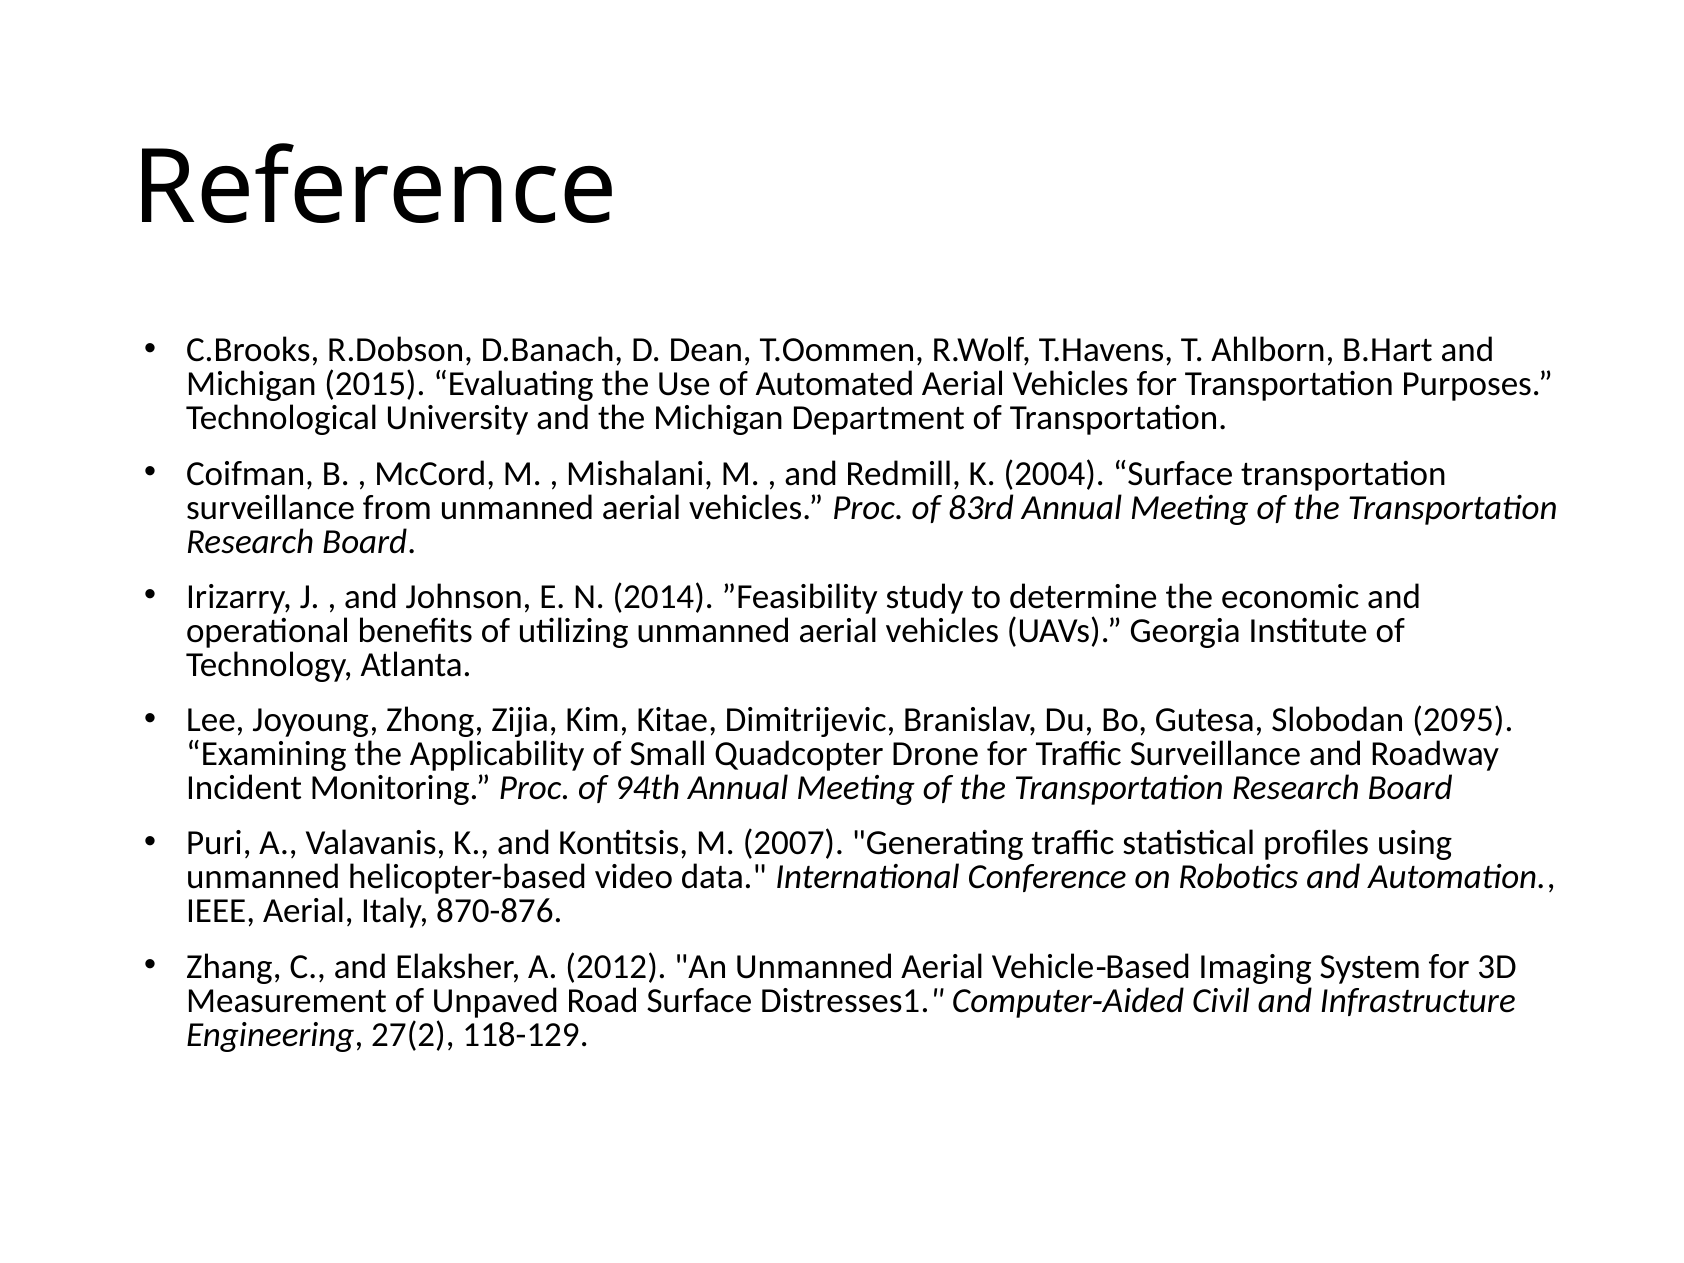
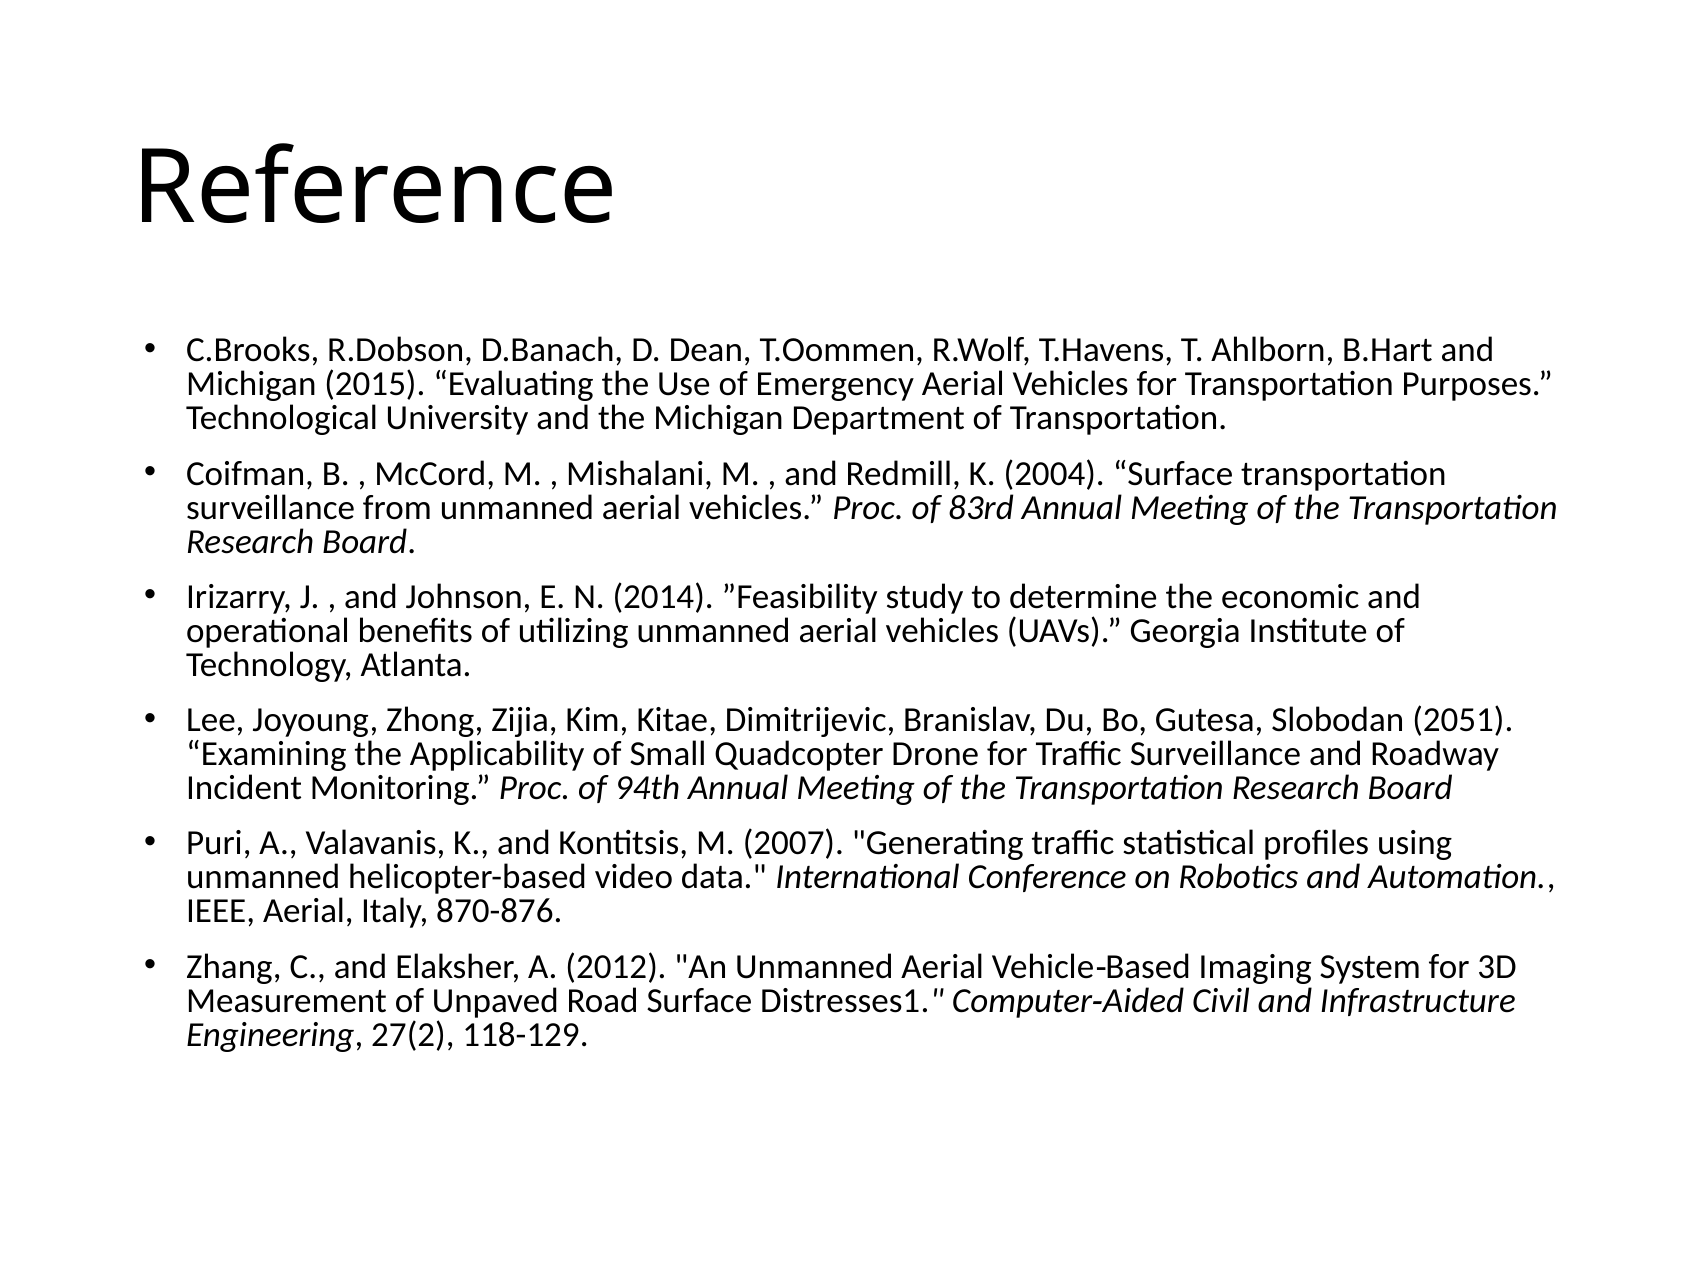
Automated: Automated -> Emergency (835, 384)
2095: 2095 -> 2051 (1463, 720)
